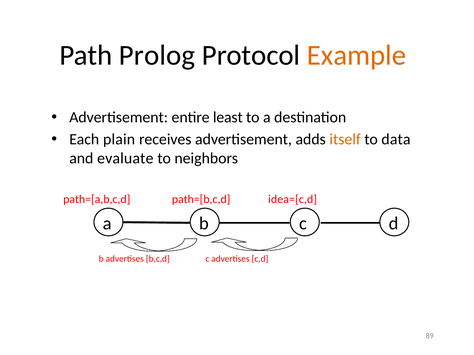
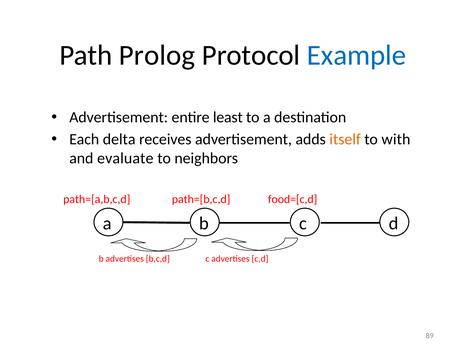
Example colour: orange -> blue (357, 55)
plain: plain -> delta (119, 140)
data: data -> with (396, 140)
idea=[c,d: idea=[c,d -> food=[c,d (293, 200)
